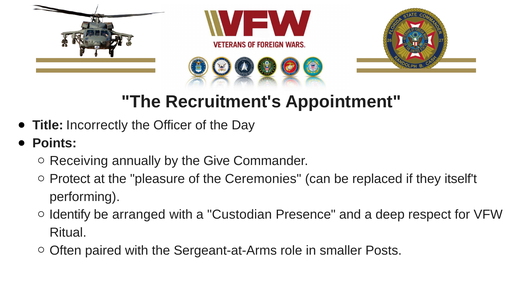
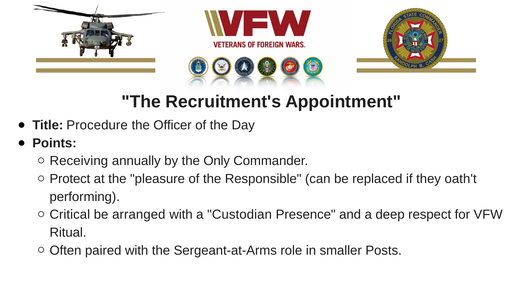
Incorrectly: Incorrectly -> Procedure (97, 125)
Give: Give -> Only (217, 161)
Ceremonies: Ceremonies -> Responsible (263, 179)
itself't: itself't -> oath't (461, 179)
Identify: Identify -> Critical (70, 215)
